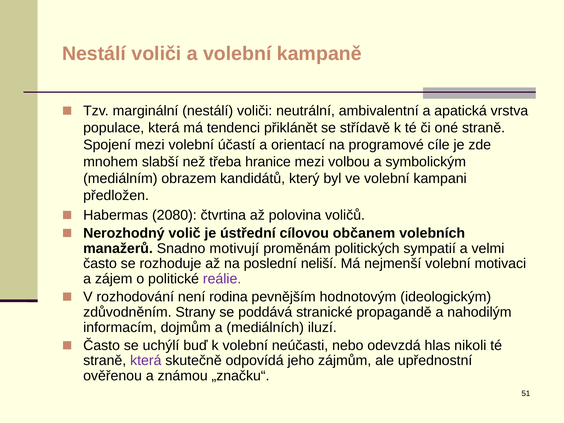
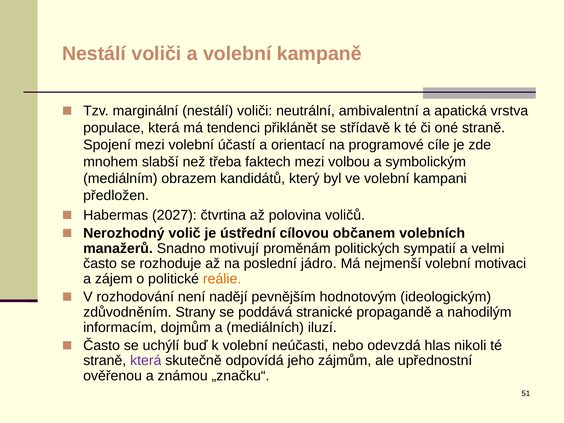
hranice: hranice -> faktech (268, 162)
2080: 2080 -> 2027 (174, 215)
neliší: neliší -> jádro (319, 264)
reálie colour: purple -> orange (222, 279)
rodina: rodina -> nadějí (228, 297)
